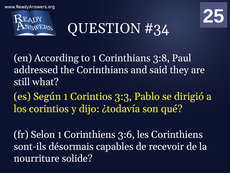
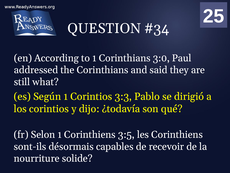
3:8: 3:8 -> 3:0 (161, 58)
3:6: 3:6 -> 3:5 (126, 134)
